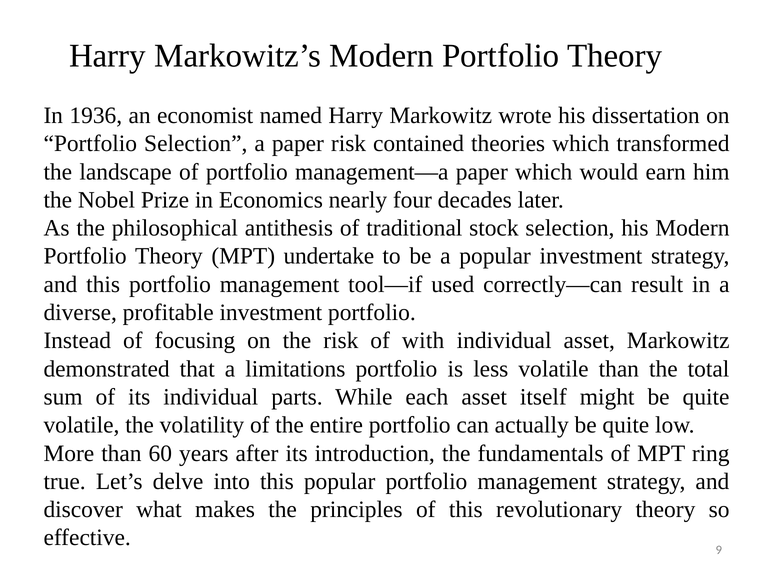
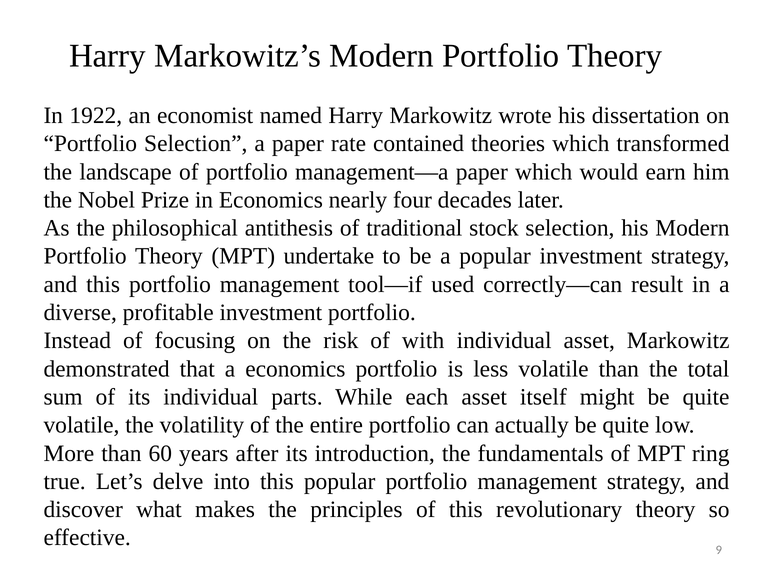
1936: 1936 -> 1922 (96, 115)
paper risk: risk -> rate (349, 144)
a limitations: limitations -> economics (295, 369)
